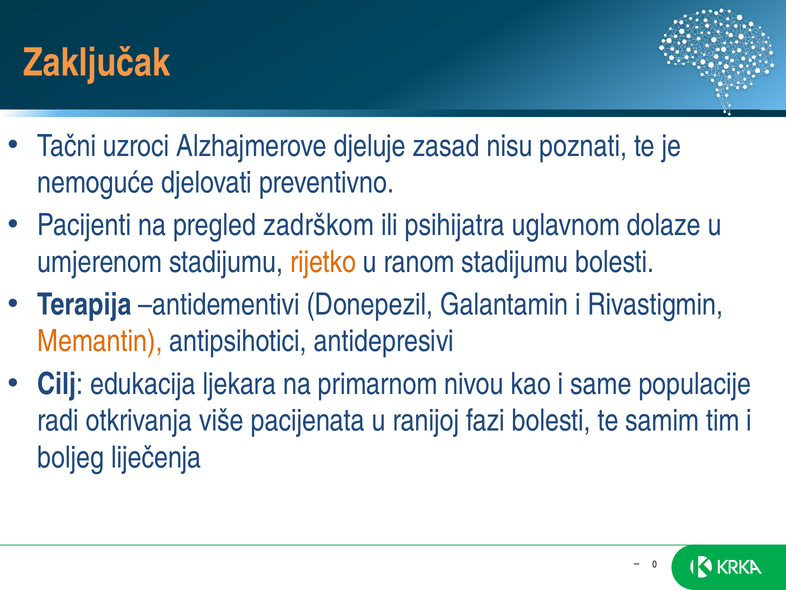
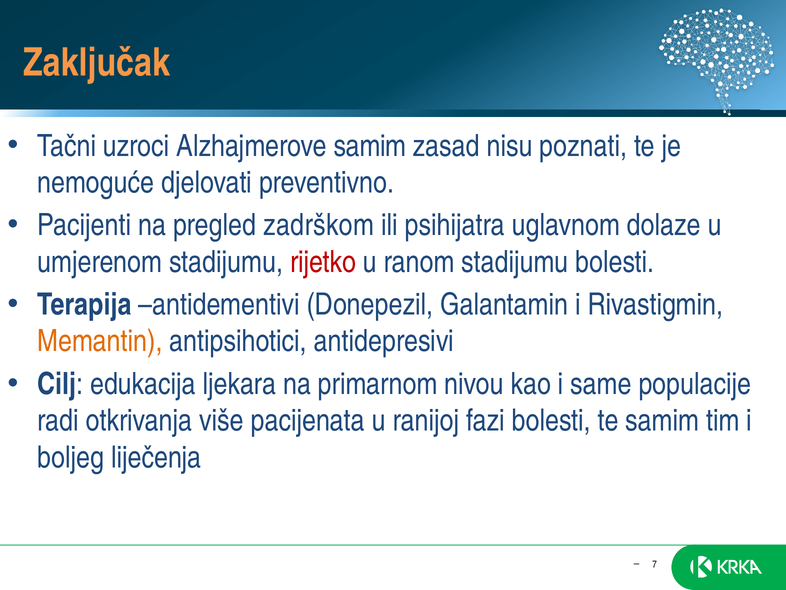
Alzhajmerove djeluje: djeluje -> samim (370, 146)
rijetko colour: orange -> red (323, 262)
0: 0 -> 7 (655, 564)
